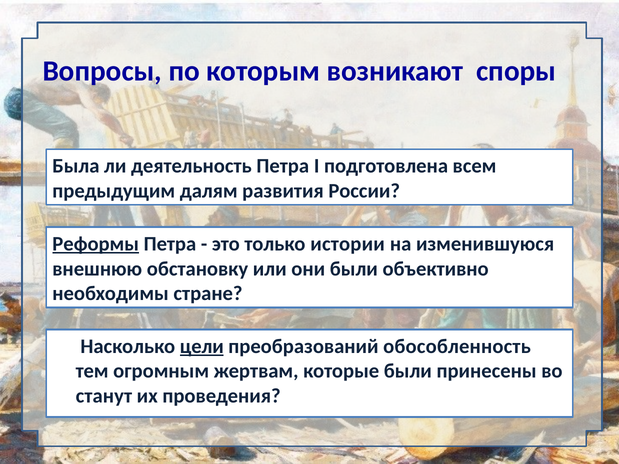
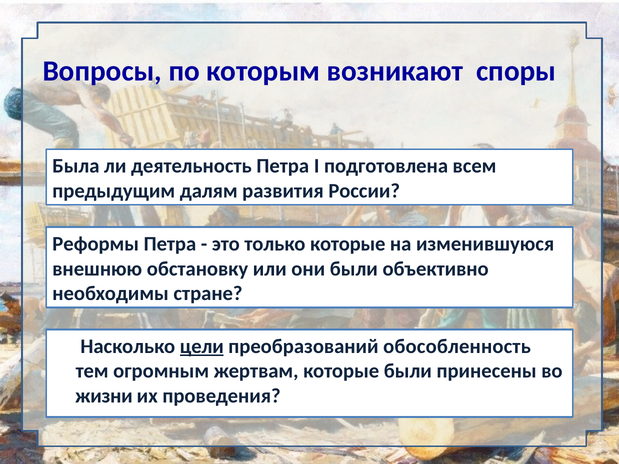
Реформы underline: present -> none (96, 244)
только истории: истории -> которые (348, 244)
станут: станут -> жизни (104, 396)
